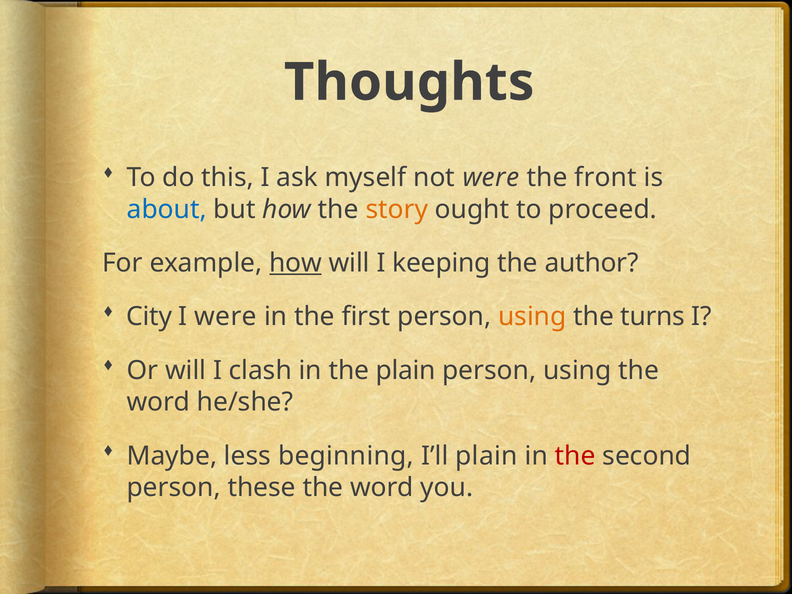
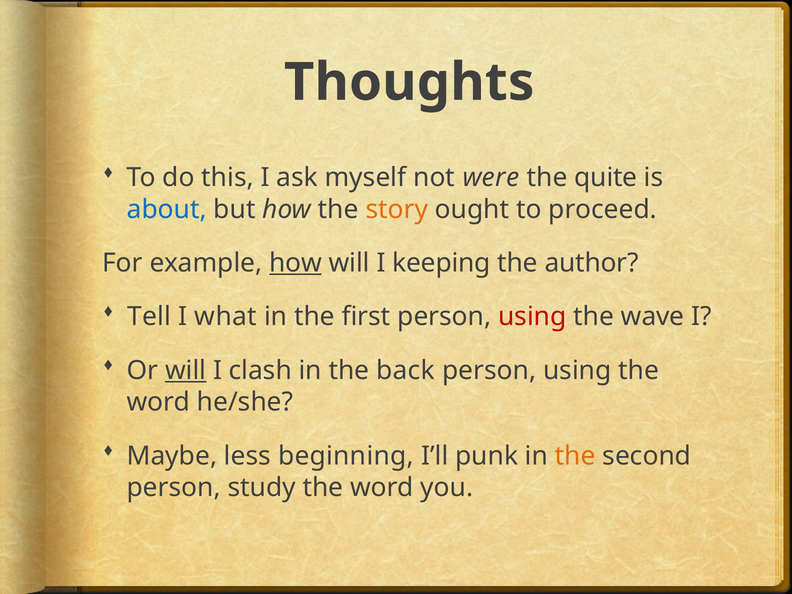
front: front -> quite (606, 178)
City: City -> Tell (149, 317)
I were: were -> what (226, 317)
using colour: orange -> red (532, 317)
turns: turns -> wave (653, 317)
will underline: none -> present (186, 370)
the plain: plain -> back (406, 370)
I’ll plain: plain -> punk (487, 456)
the colour: red -> orange (575, 456)
these: these -> study (262, 488)
